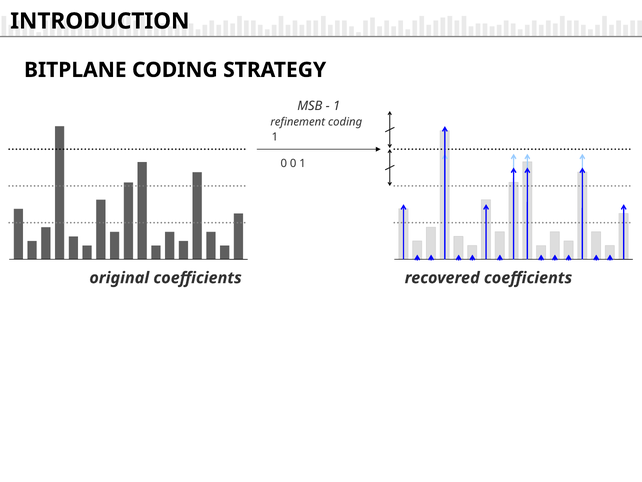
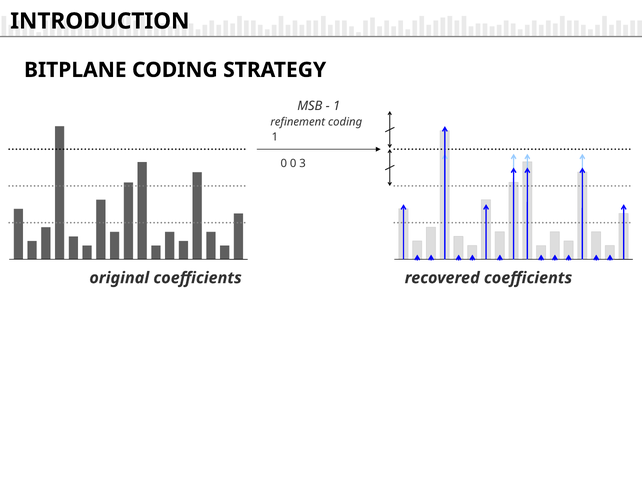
0 1: 1 -> 3 (303, 163)
